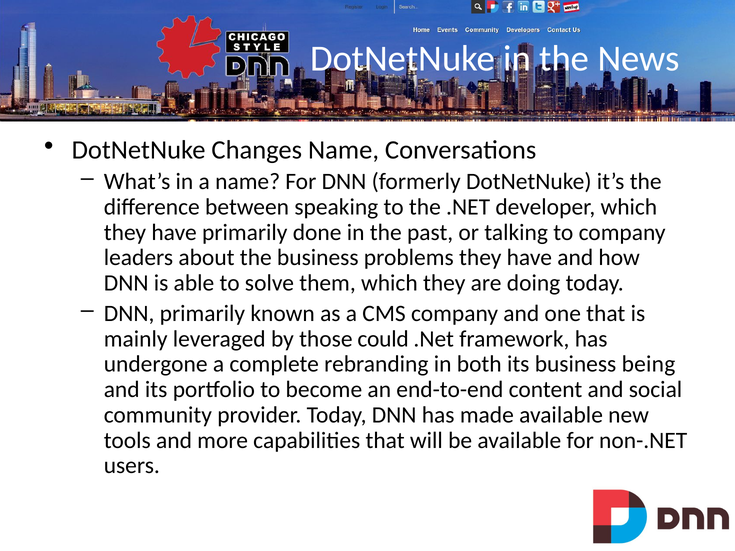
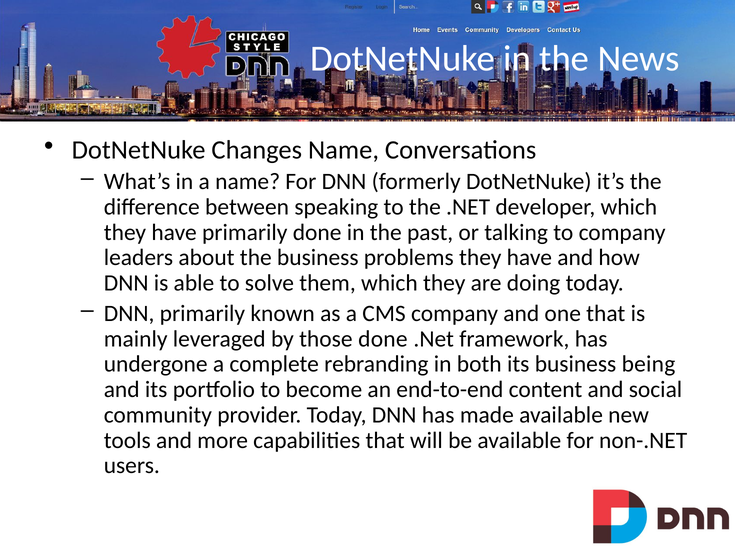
those could: could -> done (383, 339)
